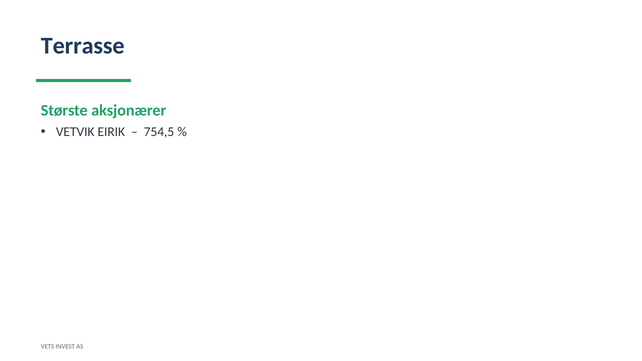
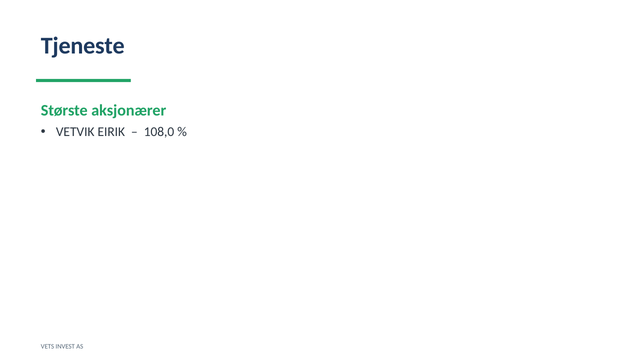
Terrasse: Terrasse -> Tjeneste (83, 46)
754,5: 754,5 -> 108,0 (159, 132)
